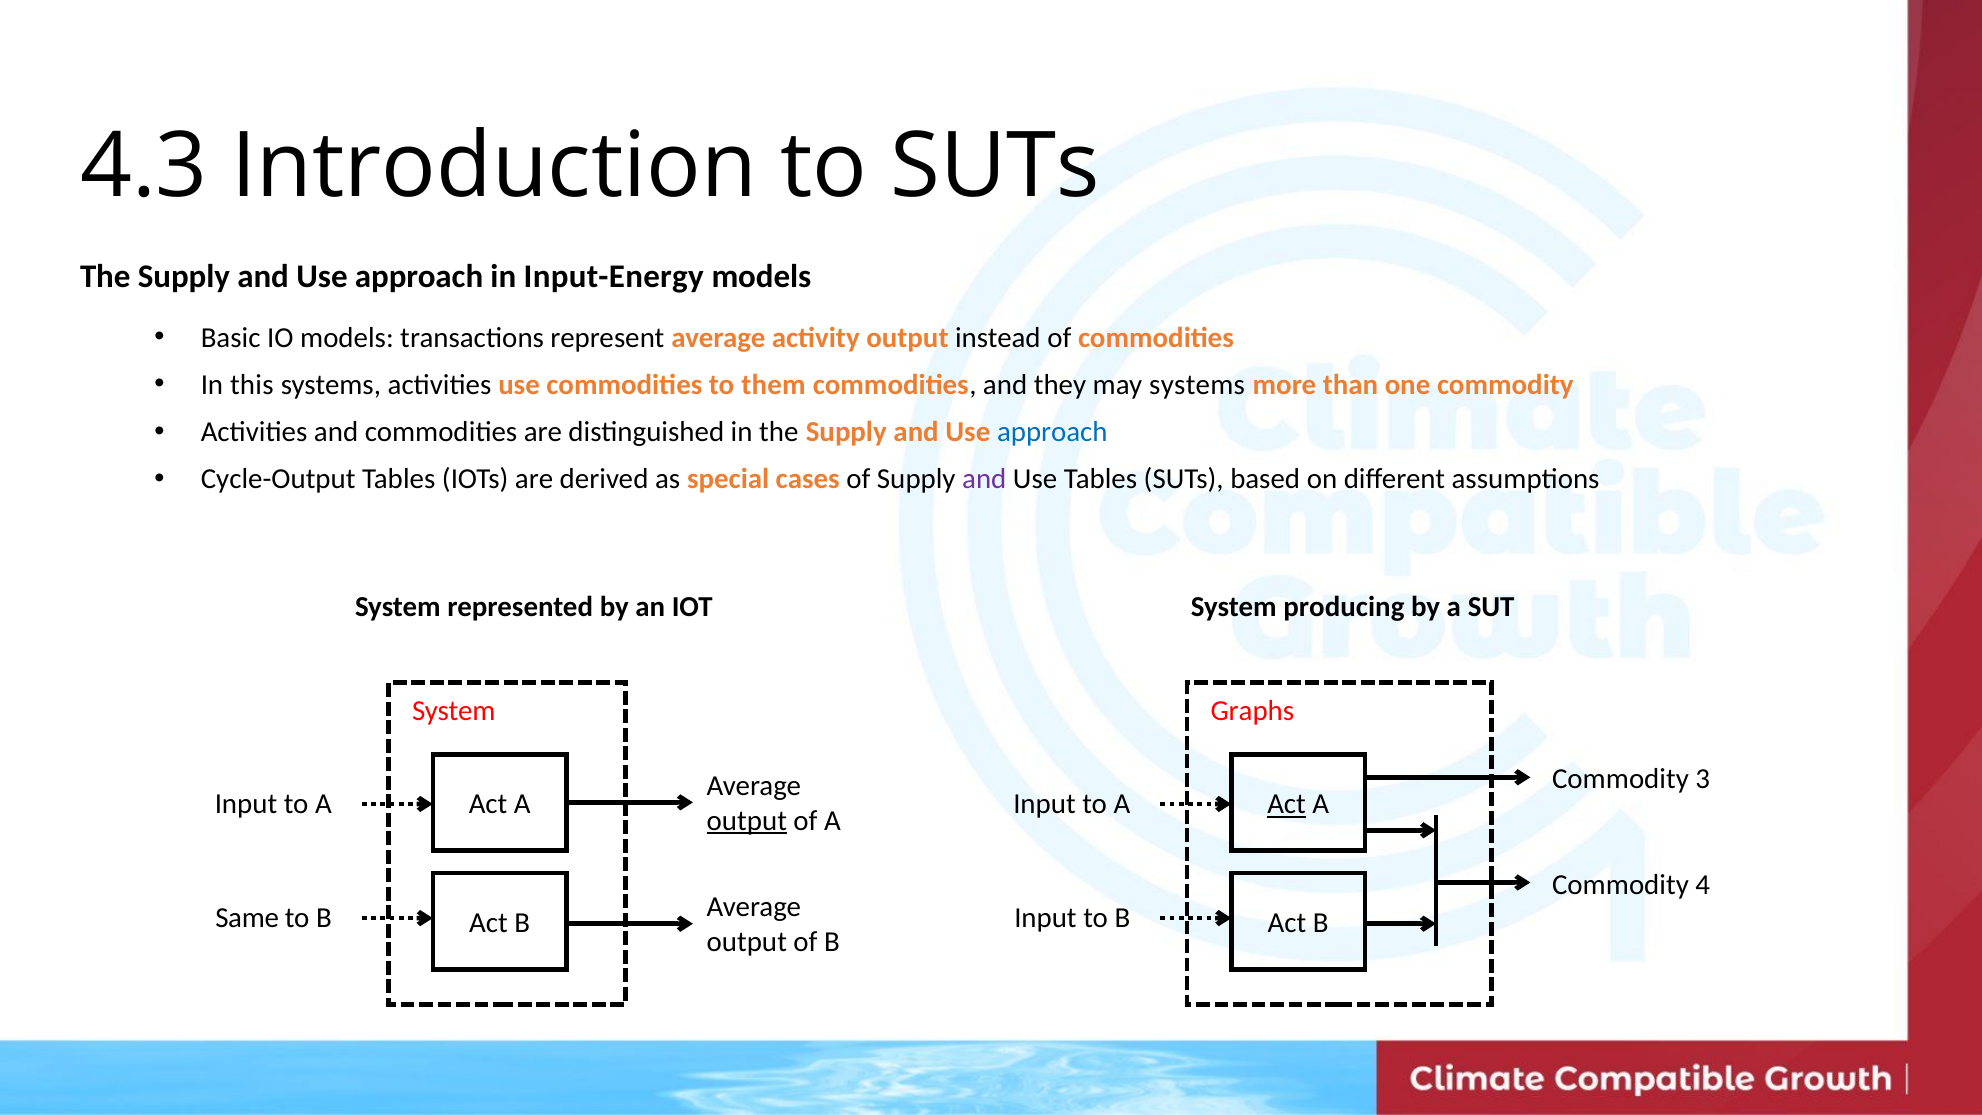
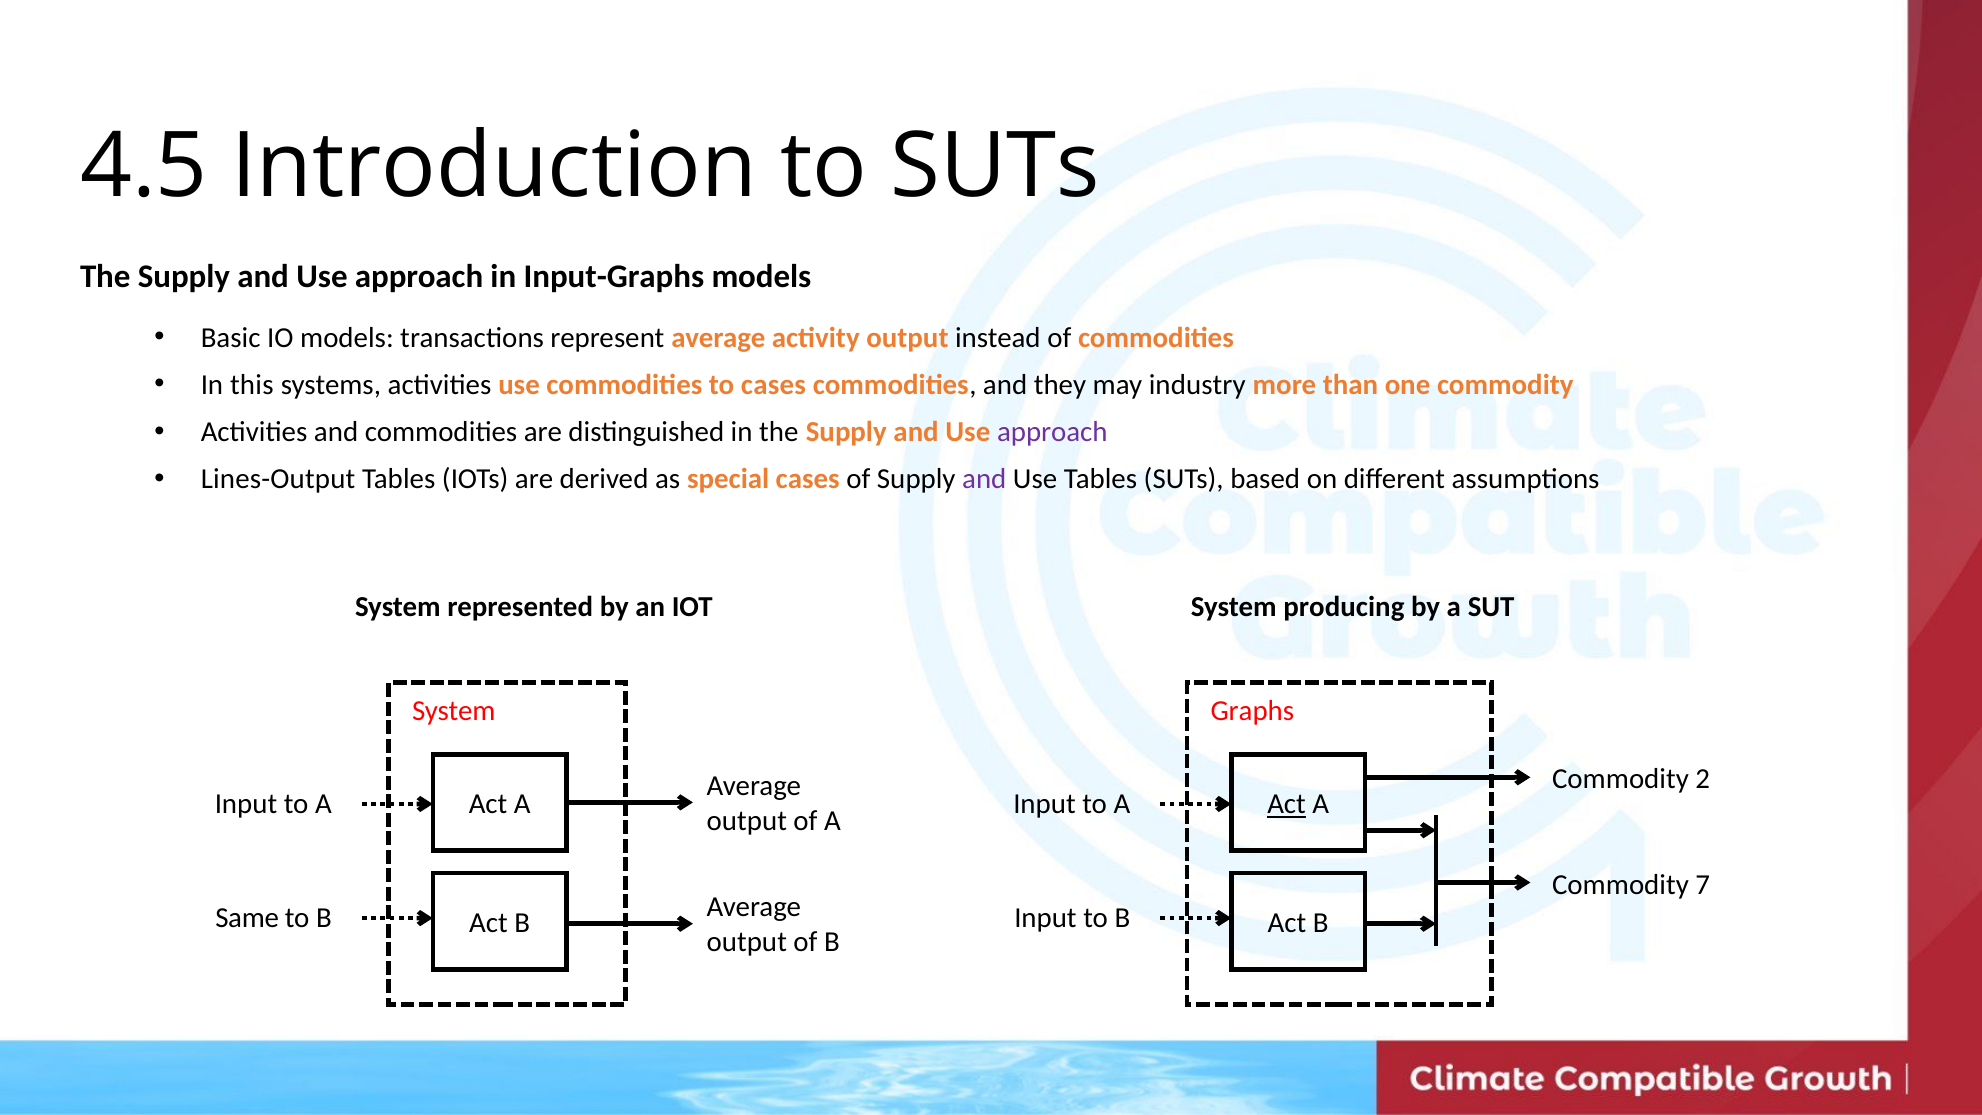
4.3: 4.3 -> 4.5 (144, 166)
Input-Energy: Input-Energy -> Input-Graphs (614, 276)
to them: them -> cases (773, 385)
may systems: systems -> industry (1197, 385)
approach colour: blue -> purple (1052, 432)
Cycle-Output: Cycle-Output -> Lines-Output (278, 479)
3: 3 -> 2 (1703, 779)
output underline: present -> none (747, 821)
4: 4 -> 7 (1703, 885)
